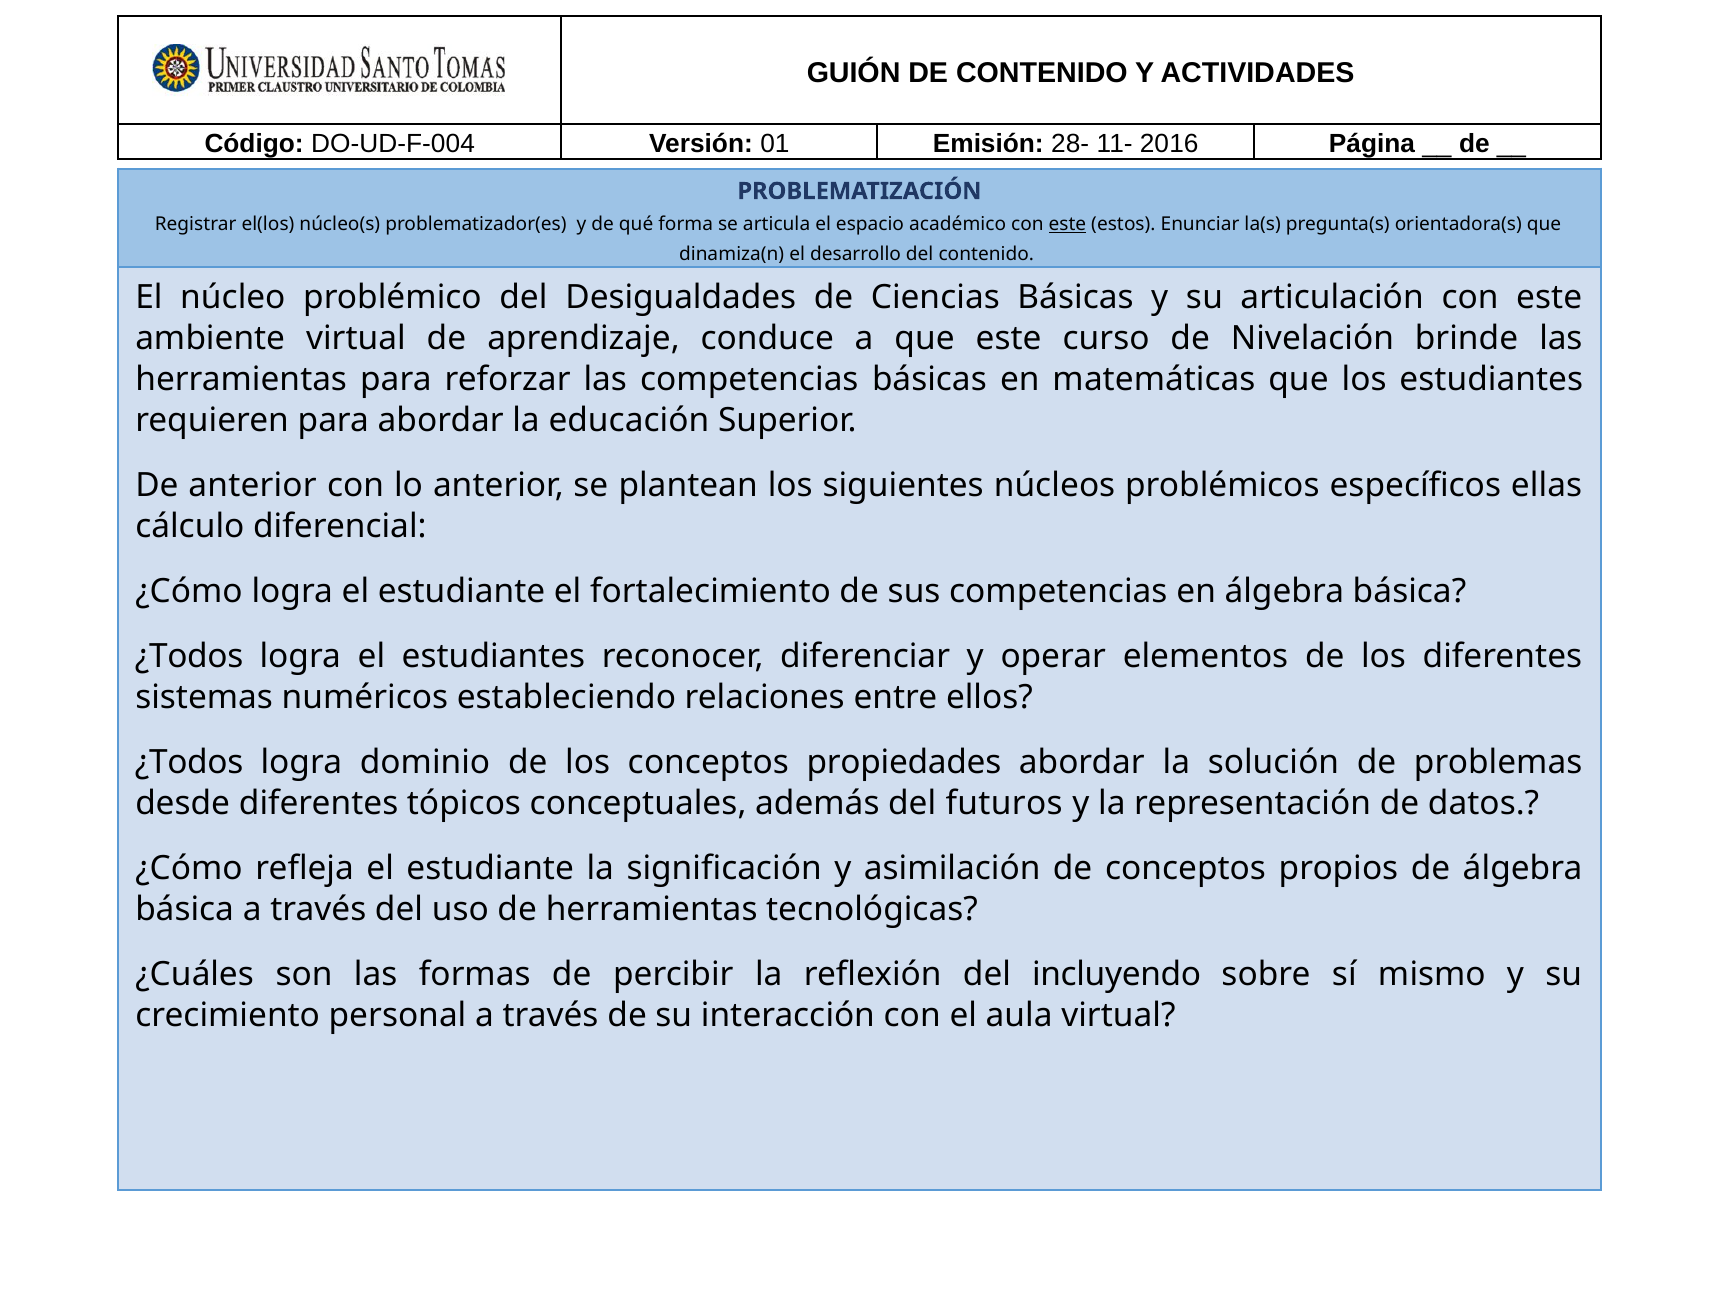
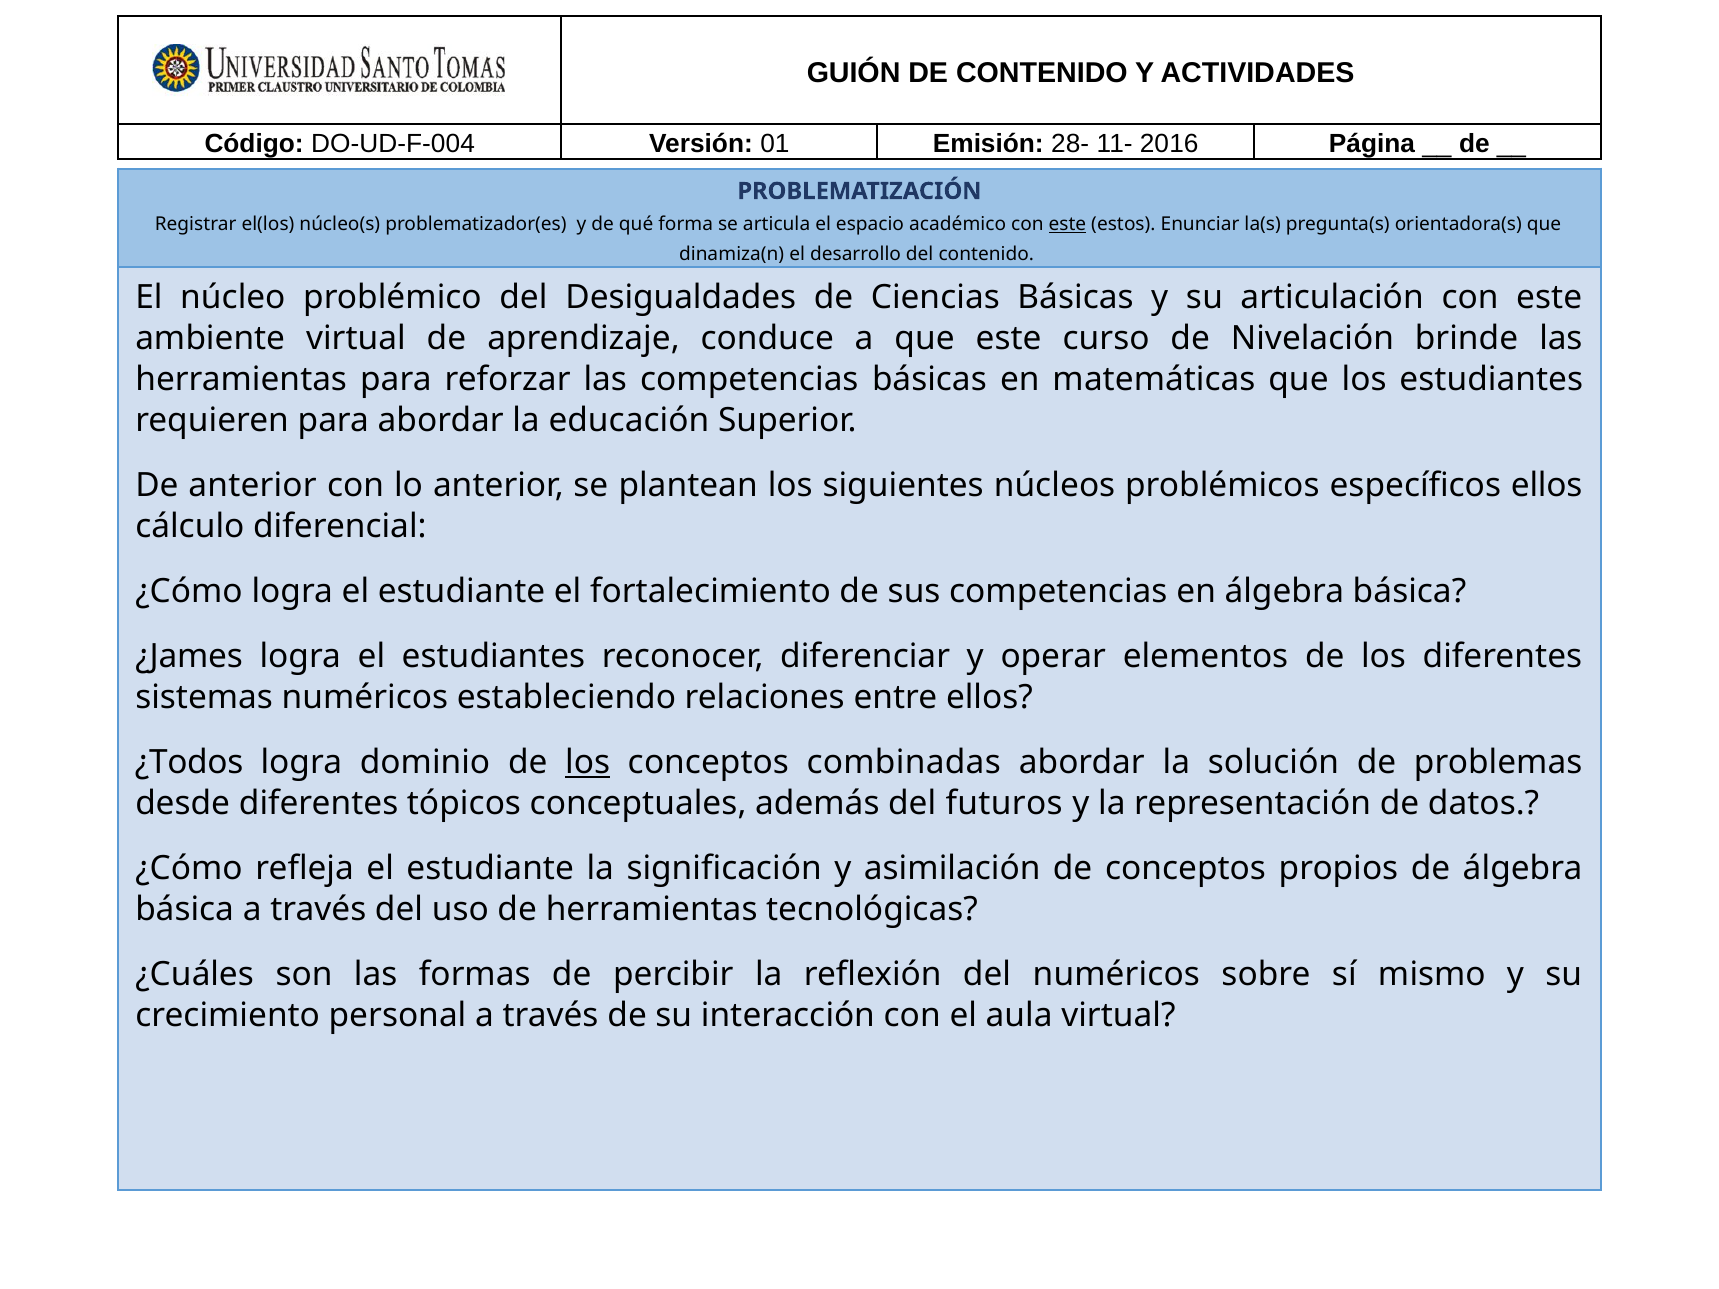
específicos ellas: ellas -> ellos (1547, 486)
¿Todos: ¿Todos -> ¿James (189, 657)
los underline: none -> present (588, 762)
propiedades: propiedades -> combinadas (904, 762)
del incluyendo: incluyendo -> numéricos (1116, 974)
